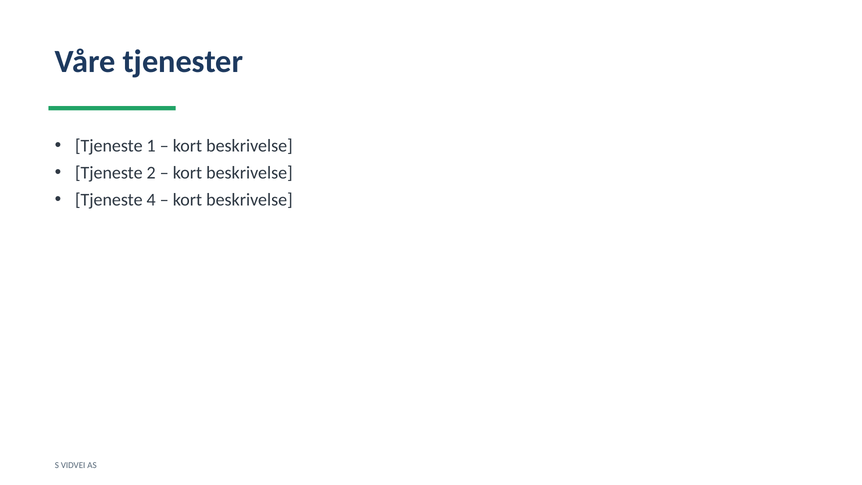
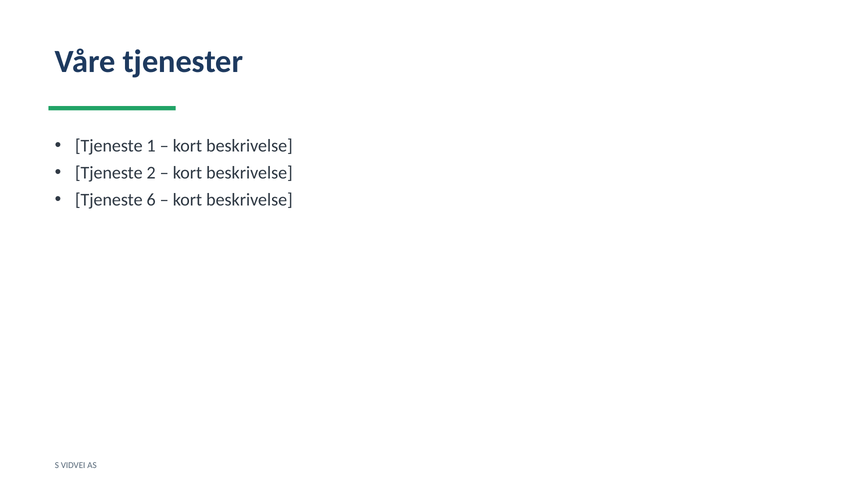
4: 4 -> 6 (151, 200)
